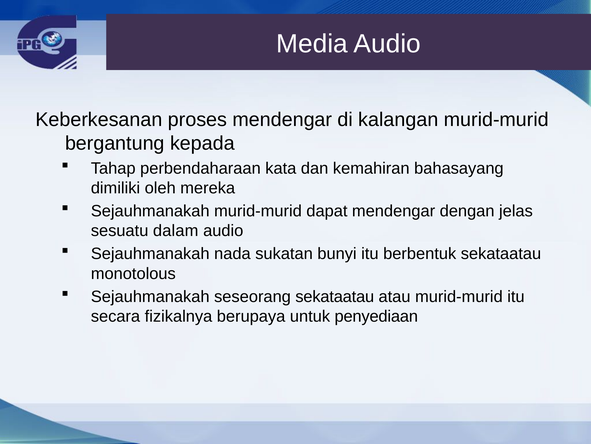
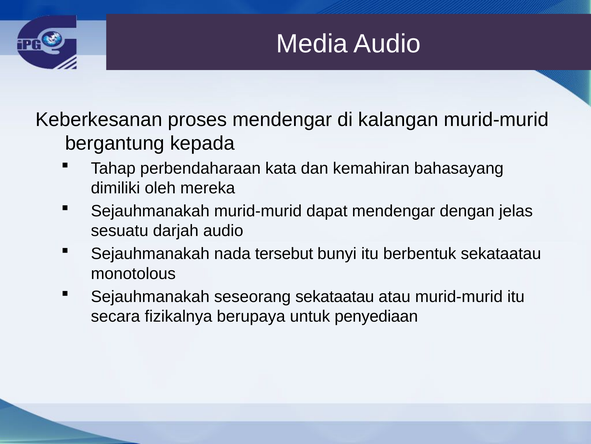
sesuatu dalam: dalam -> darjah (176, 230)
sukatan: sukatan -> tersebut (284, 253)
